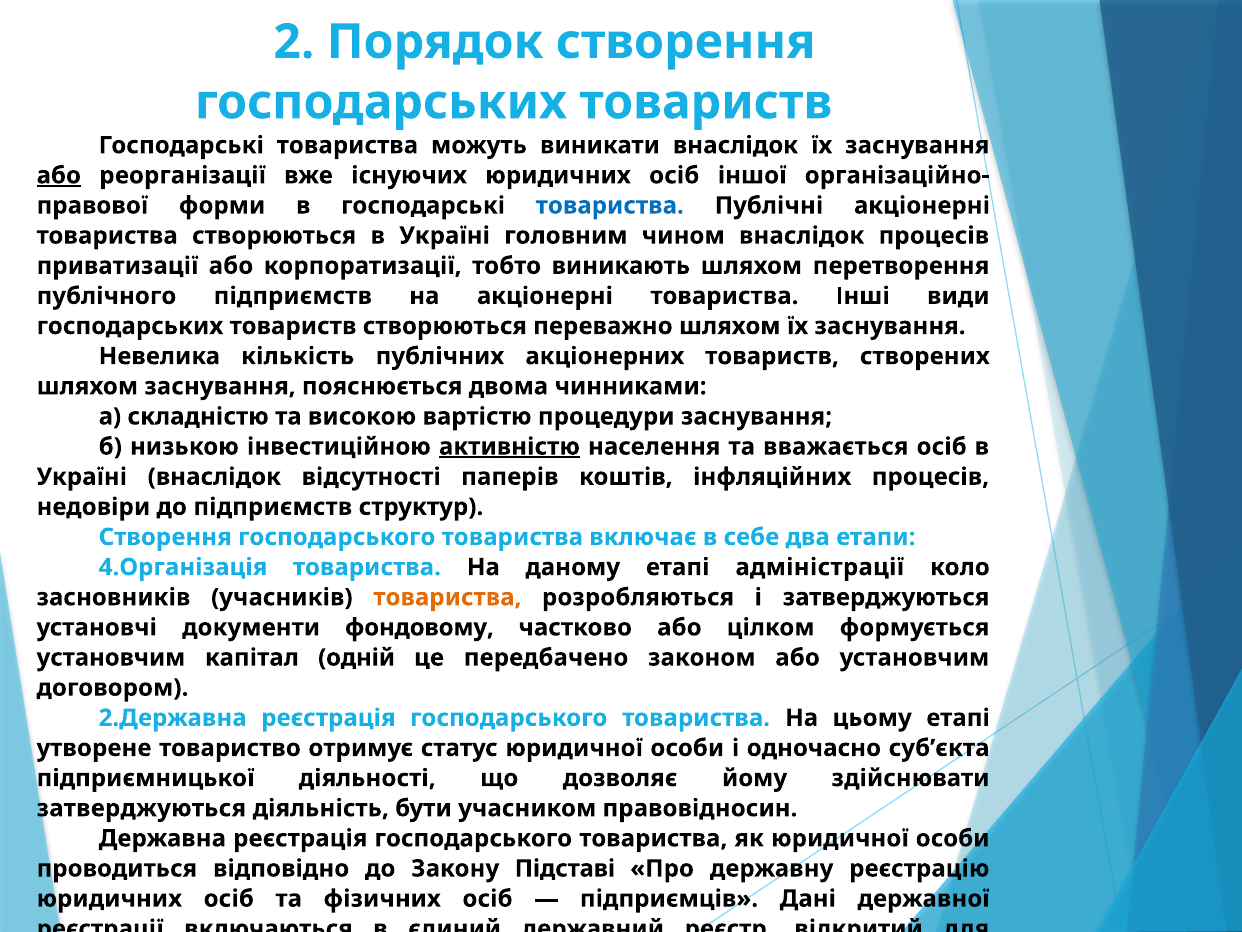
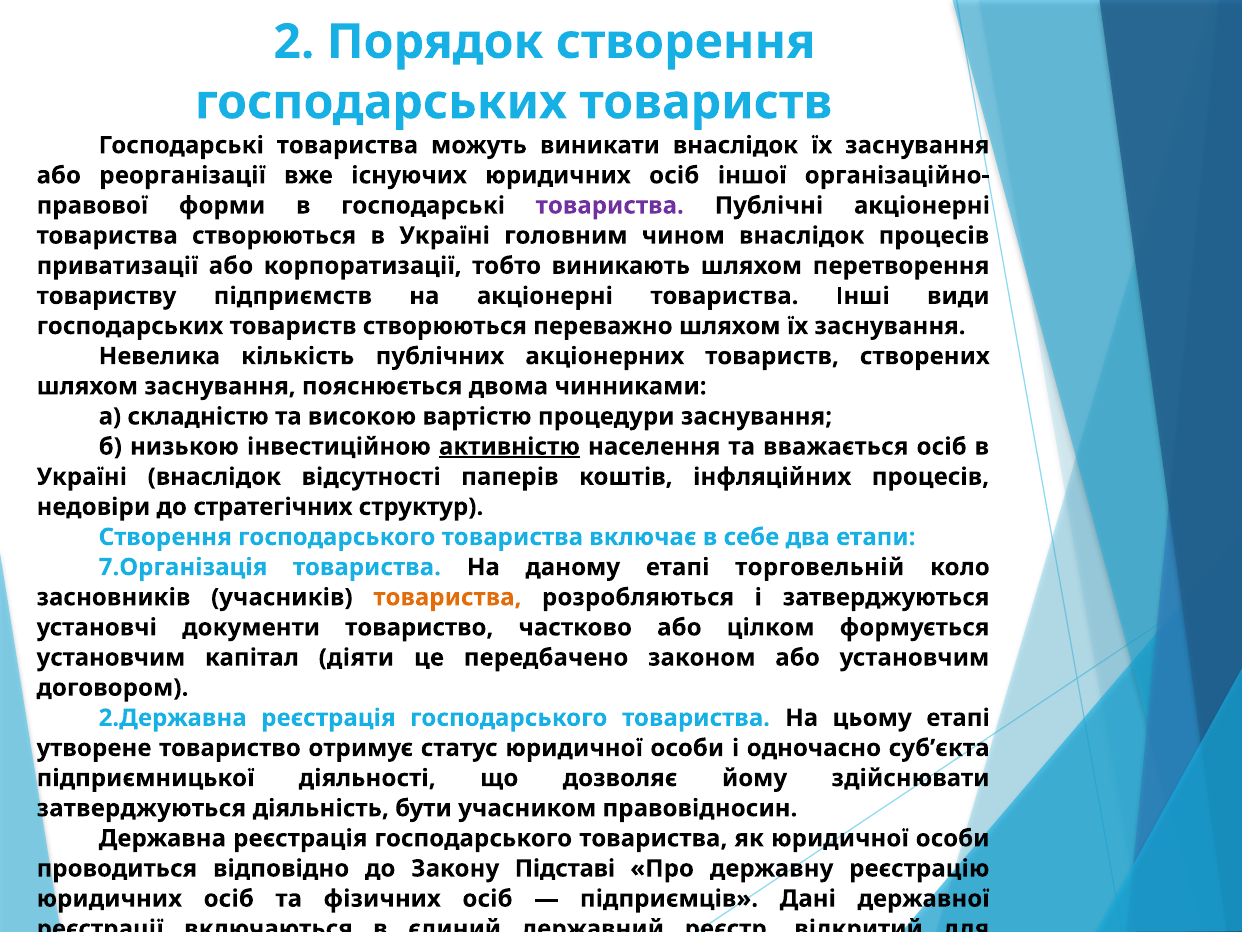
або underline: present -> none (59, 175)
товариства colour: blue -> purple (610, 205)
публічного: публічного -> товариству (106, 296)
до підприємств: підприємств -> стратегічних (273, 507)
4.Організація: 4.Організація -> 7.Організація (183, 567)
адміністрації: адміністрації -> торговельній (820, 567)
документи фондовому: фондовому -> товариство (419, 627)
одній: одній -> діяти (356, 657)
